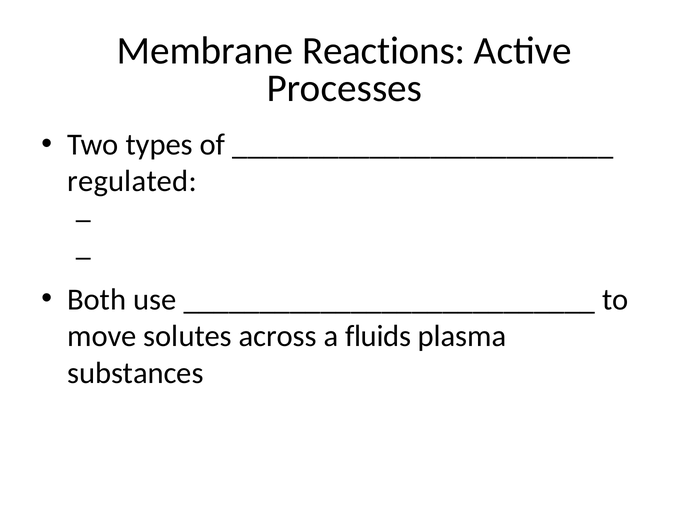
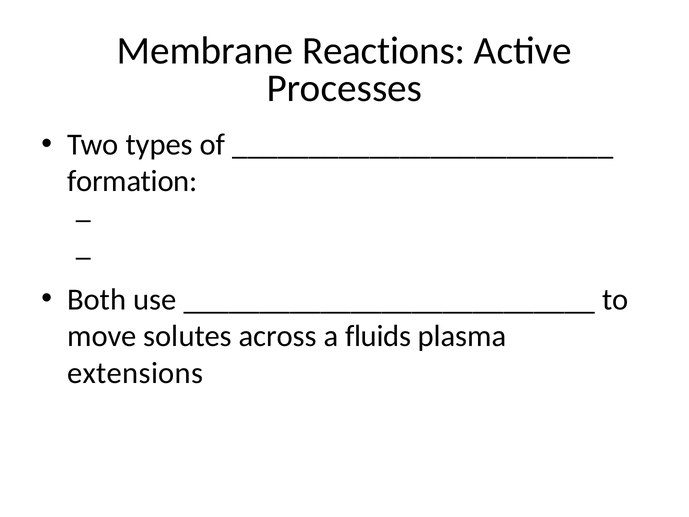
regulated: regulated -> formation (132, 181)
substances: substances -> extensions (135, 373)
